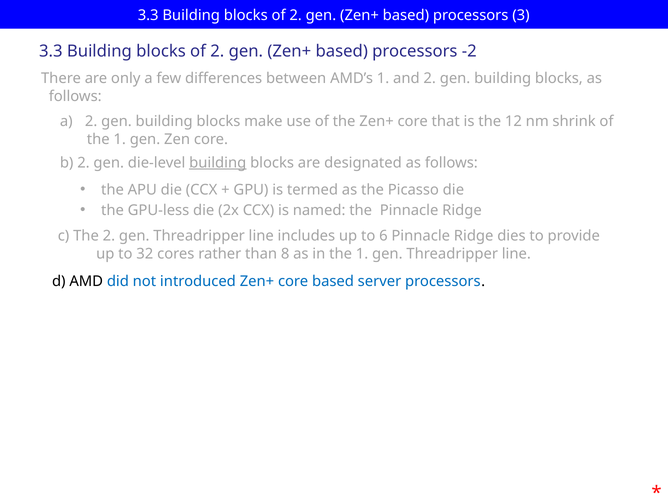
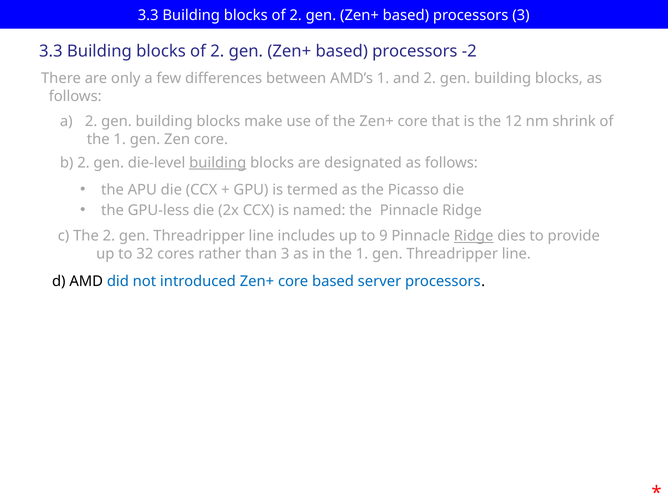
6: 6 -> 9 (383, 236)
Ridge underline: none -> present (474, 236)
than 8: 8 -> 3 (285, 254)
